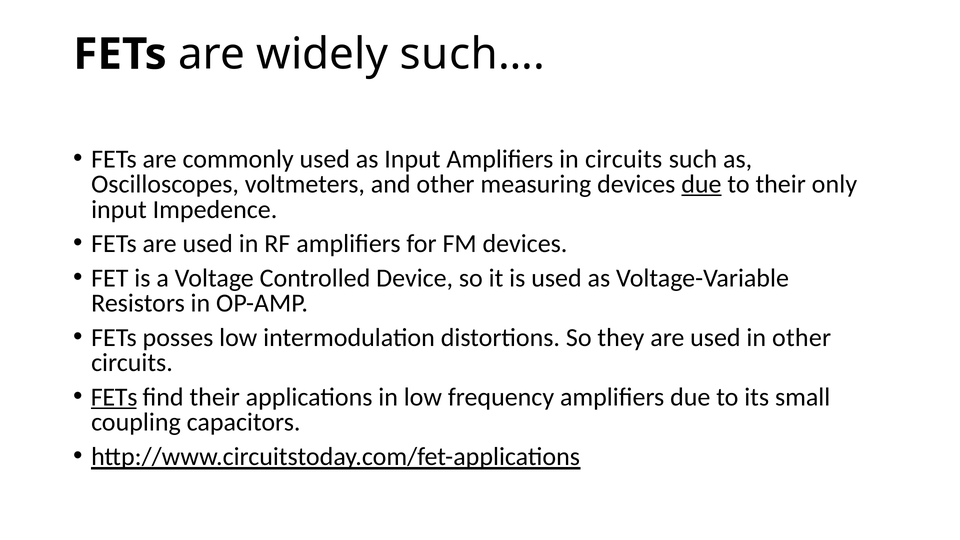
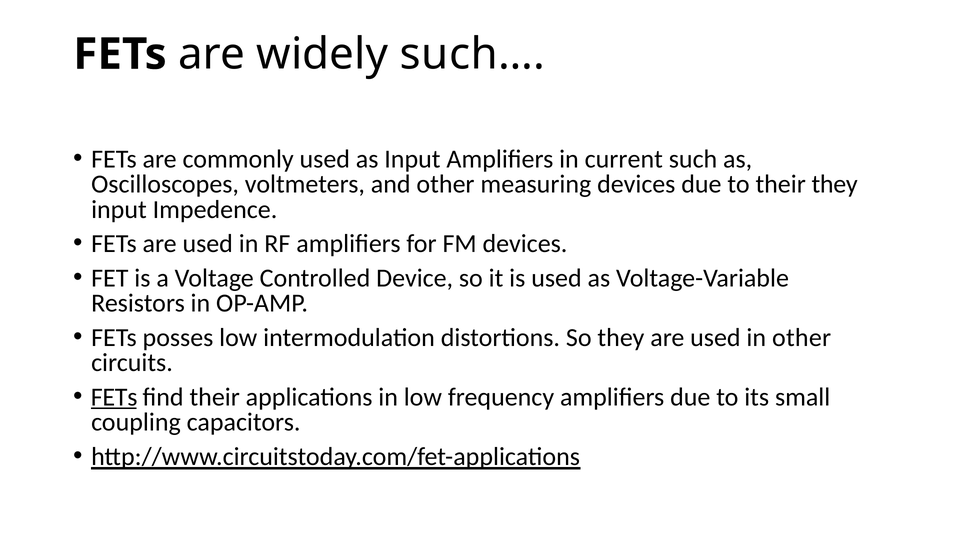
in circuits: circuits -> current (624, 159)
due underline: present -> none (701, 184)
their only: only -> they (835, 184)
